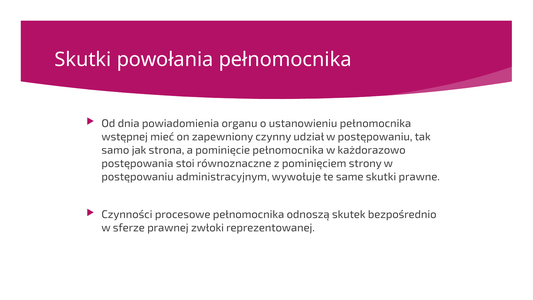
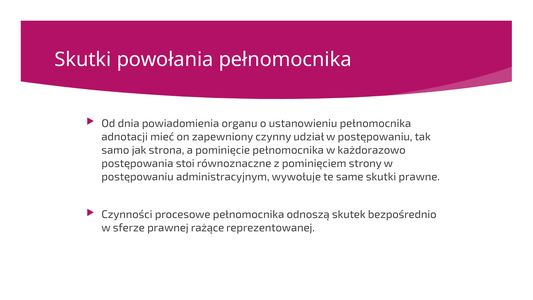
wstępnej: wstępnej -> adnotacji (125, 137)
zwłoki: zwłoki -> rażące (208, 228)
